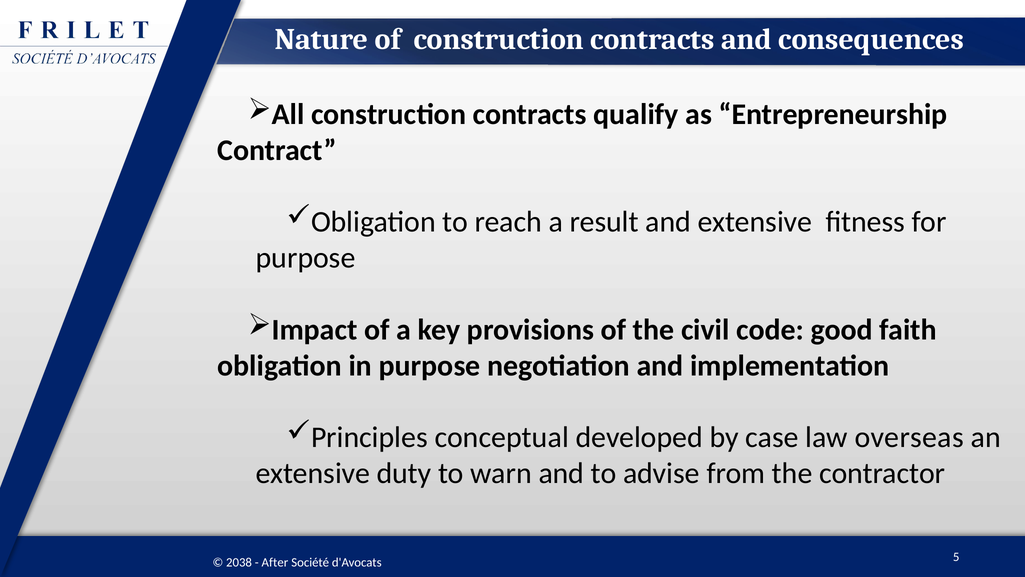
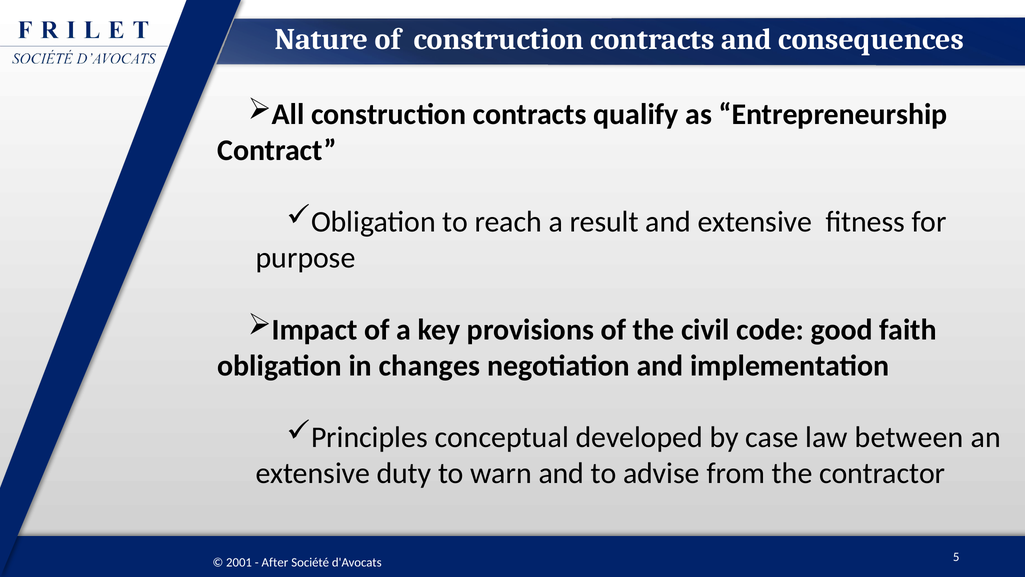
in purpose: purpose -> changes (430, 365)
overseas: overseas -> between (909, 437)
2038: 2038 -> 2001 (239, 562)
